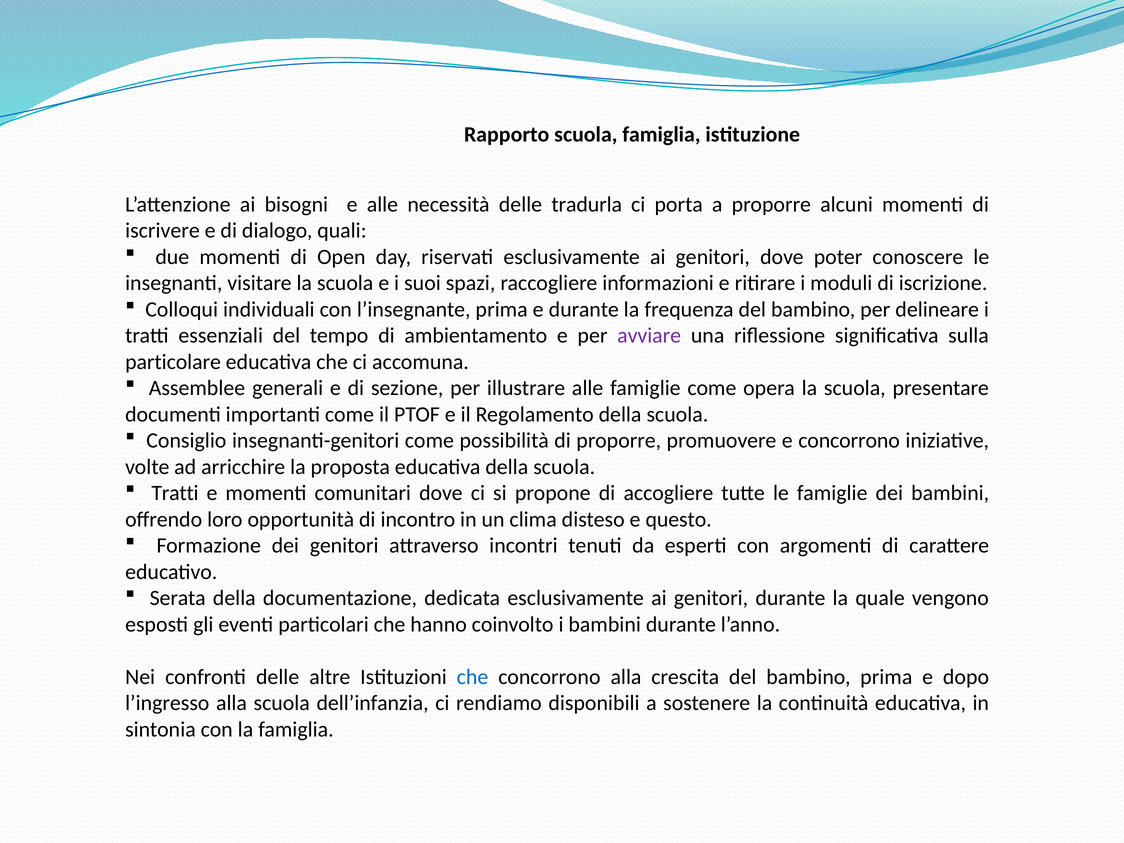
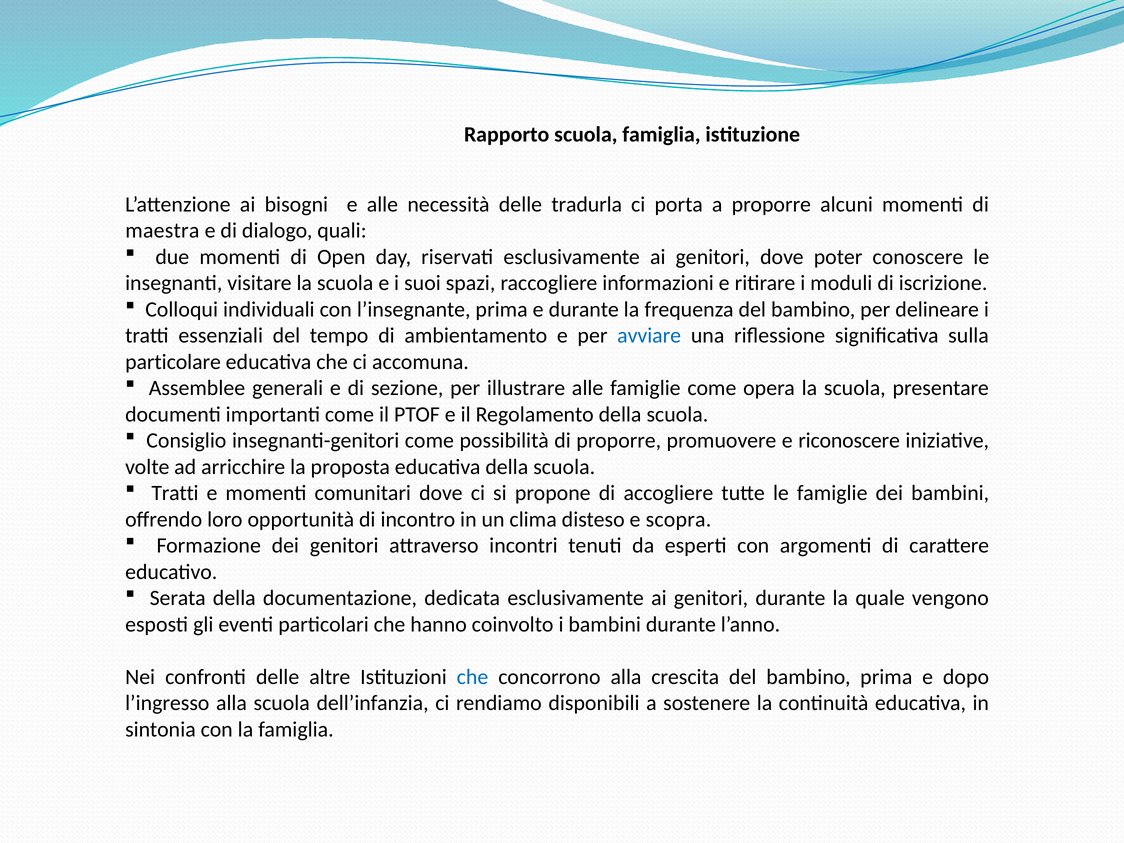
iscrivere: iscrivere -> maestra (162, 231)
avviare colour: purple -> blue (649, 336)
e concorrono: concorrono -> riconoscere (849, 441)
questo: questo -> scopra (678, 519)
